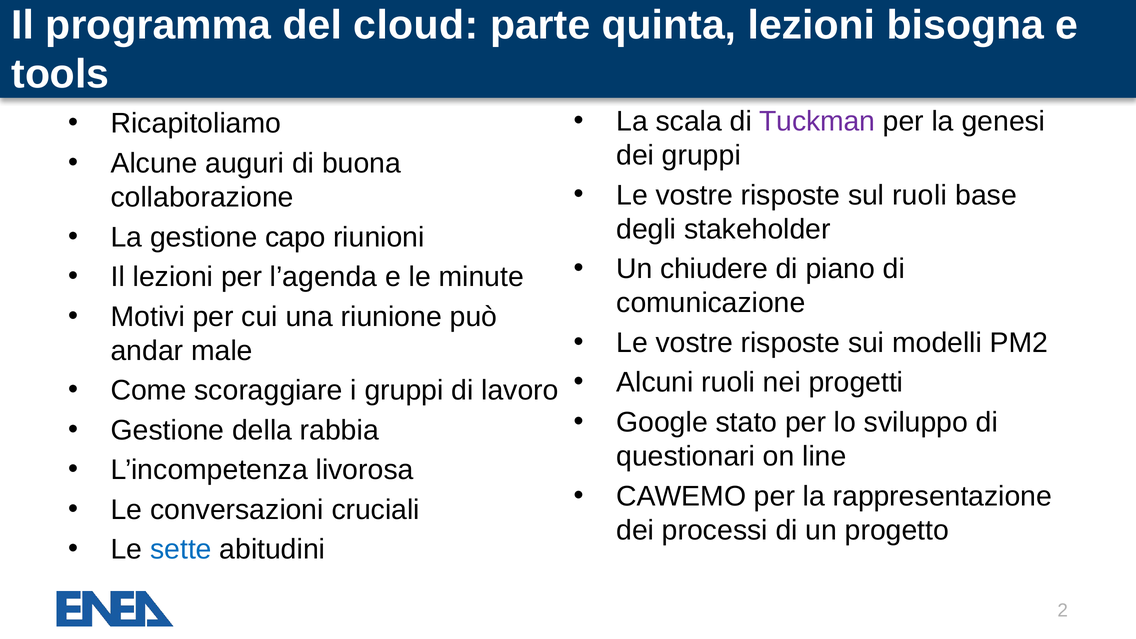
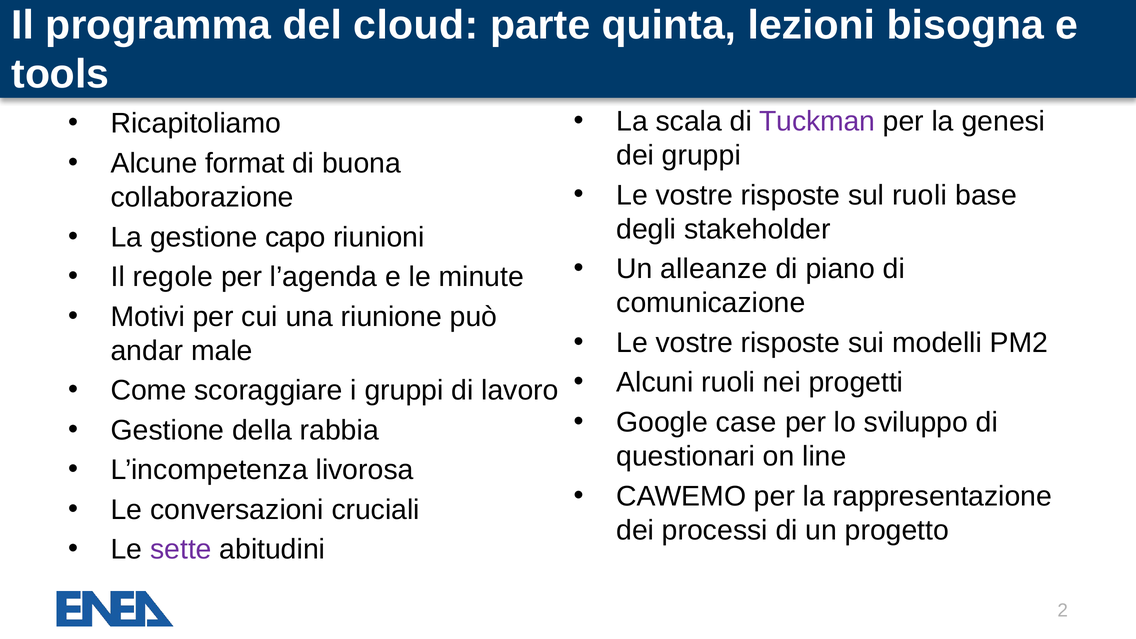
auguri: auguri -> format (245, 163)
chiudere: chiudere -> alleanze (714, 269)
Il lezioni: lezioni -> regole (173, 277)
stato: stato -> case (746, 422)
sette colour: blue -> purple (181, 550)
